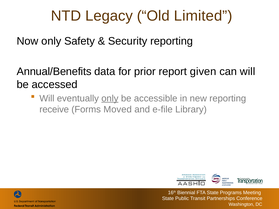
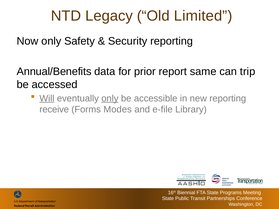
given: given -> same (203, 72)
can will: will -> trip (248, 72)
Will underline: none -> present (47, 98)
Moved: Moved -> Modes (118, 110)
